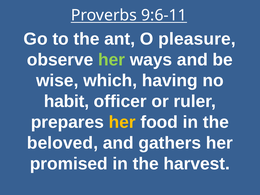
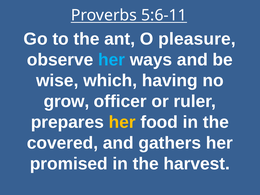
9:6-11: 9:6-11 -> 5:6-11 (164, 15)
her colour: light green -> light blue (112, 60)
habit: habit -> grow (66, 101)
beloved: beloved -> covered (63, 143)
